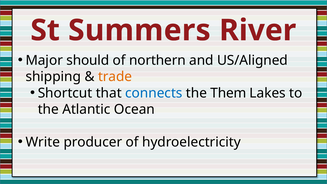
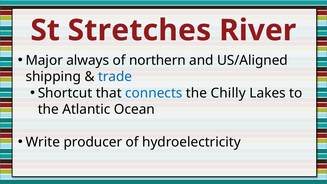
Summers: Summers -> Stretches (139, 30)
should: should -> always (88, 60)
trade colour: orange -> blue (115, 77)
Them: Them -> Chilly (228, 93)
